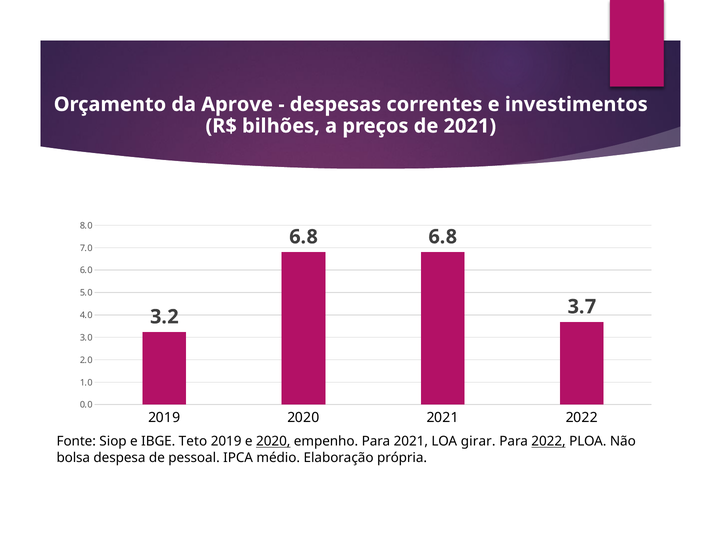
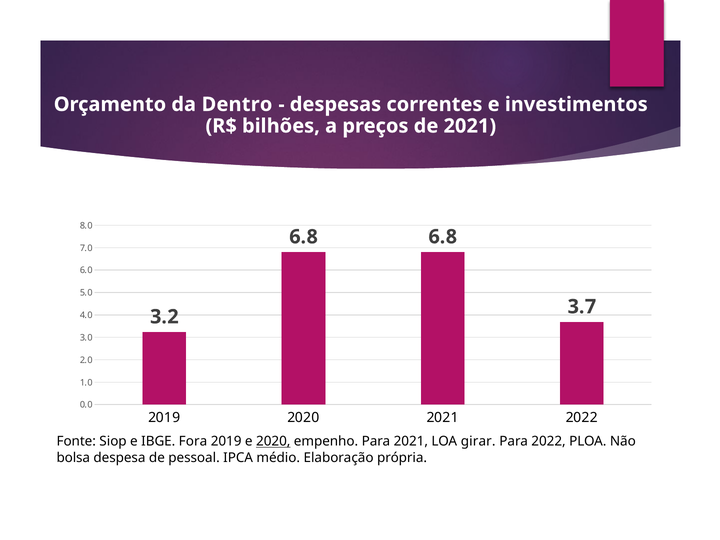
Aprove: Aprove -> Dentro (237, 104)
Teto: Teto -> Fora (193, 441)
2022 underline: present -> none (549, 441)
